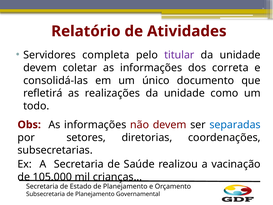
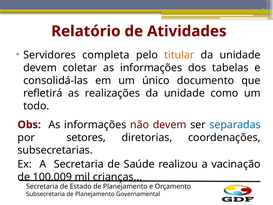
titular colour: purple -> orange (179, 55)
correta: correta -> tabelas (230, 68)
105.000: 105.000 -> 100.009 (52, 177)
